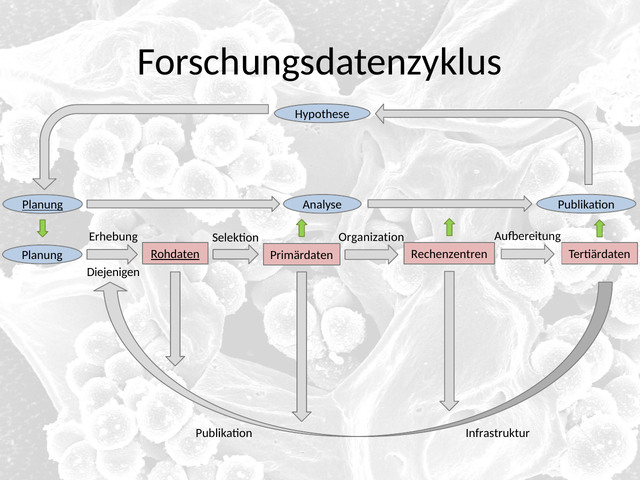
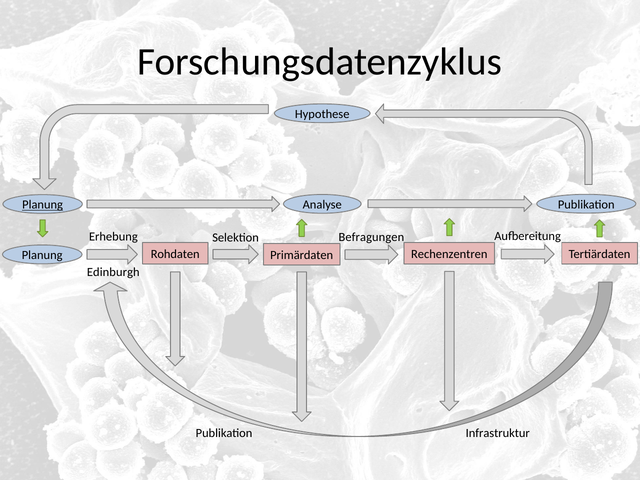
Organization: Organization -> Befragungen (371, 237)
Rohdaten underline: present -> none (175, 254)
Diejenigen: Diejenigen -> Edinburgh (113, 272)
